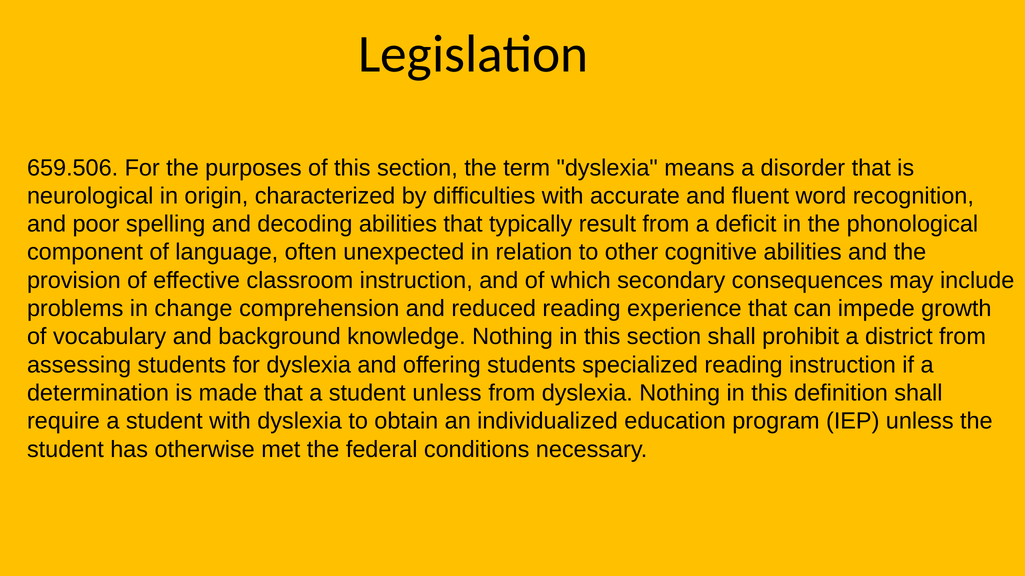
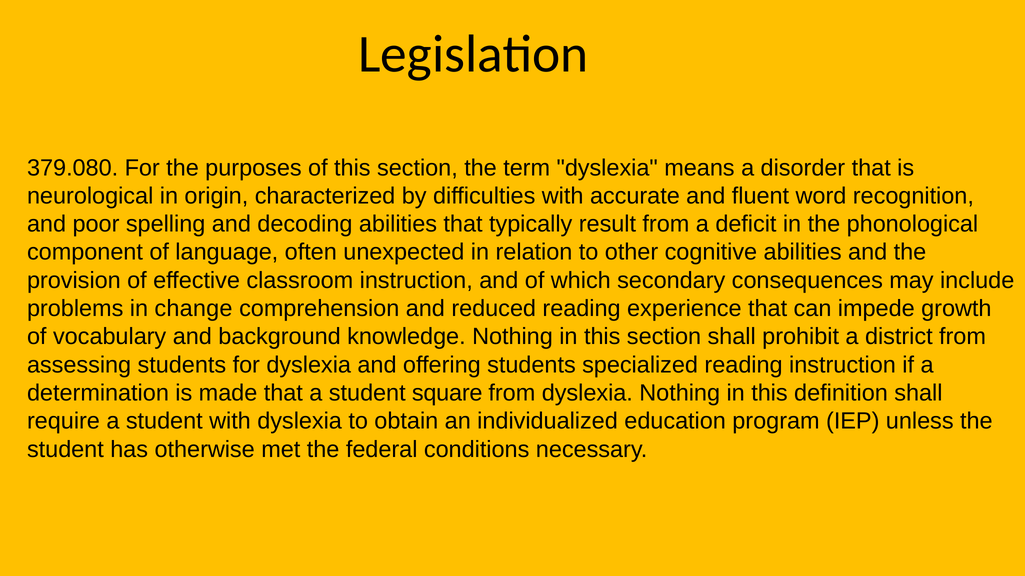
659.506: 659.506 -> 379.080 (73, 168)
student unless: unless -> square (447, 393)
